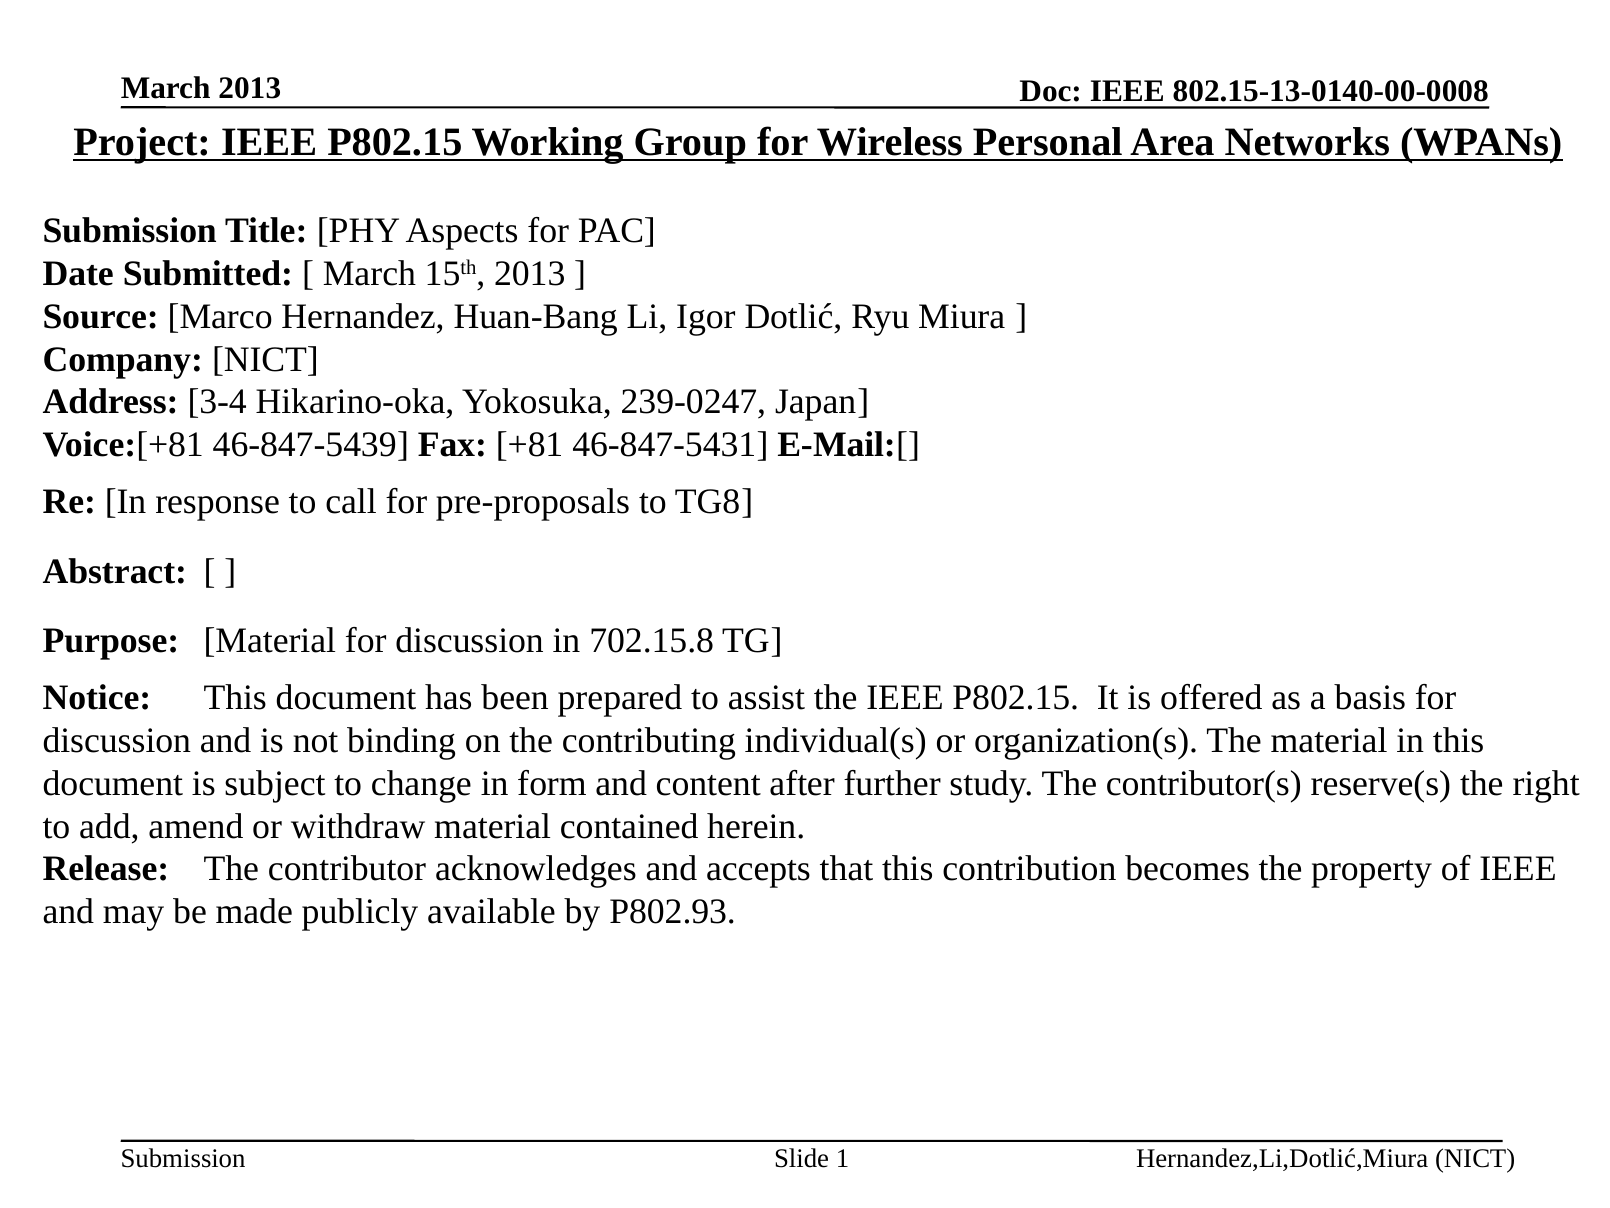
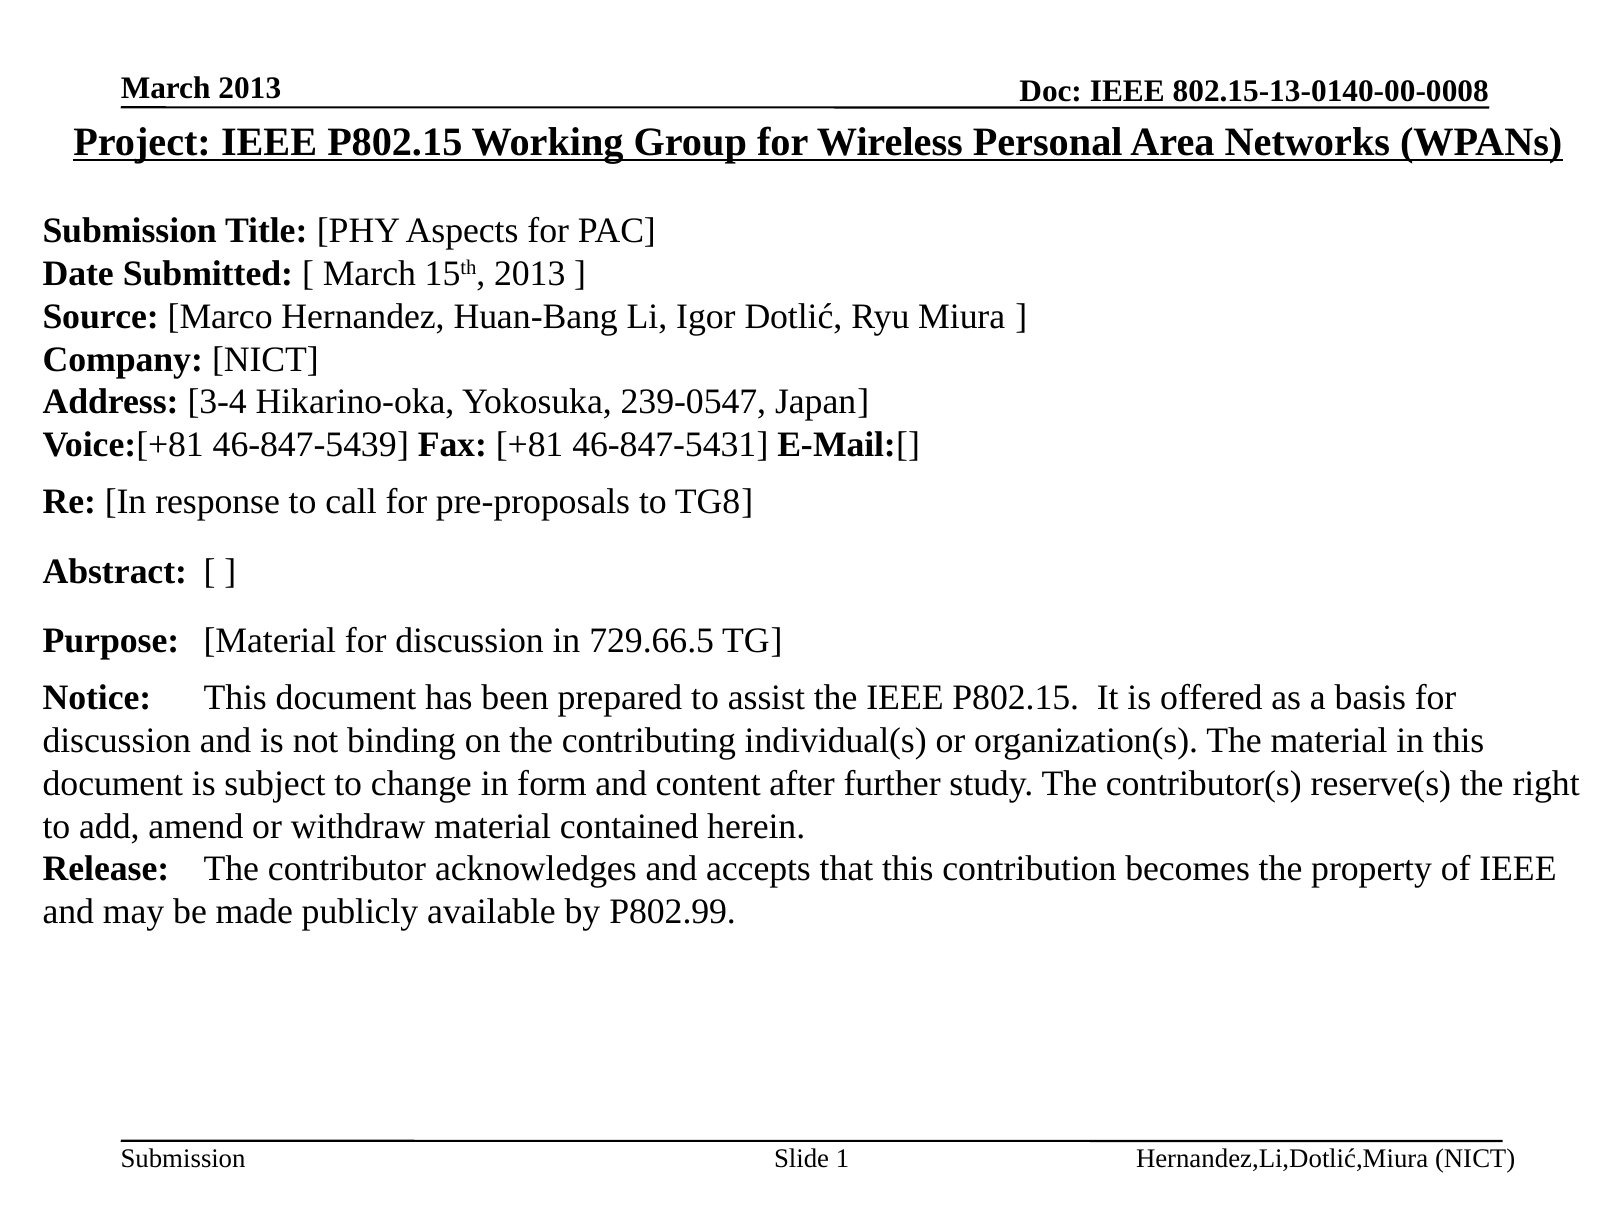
239-0247: 239-0247 -> 239-0547 (693, 402)
702.15.8: 702.15.8 -> 729.66.5 (652, 641)
P802.93: P802.93 -> P802.99 (673, 912)
